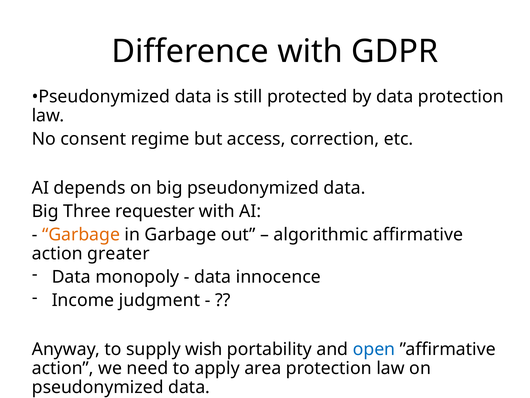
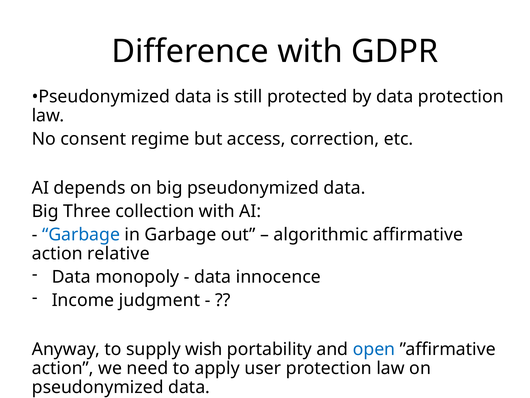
requester: requester -> collection (155, 211)
Garbage colour: orange -> blue (81, 234)
greater: greater -> relative (118, 253)
area: area -> user (263, 368)
